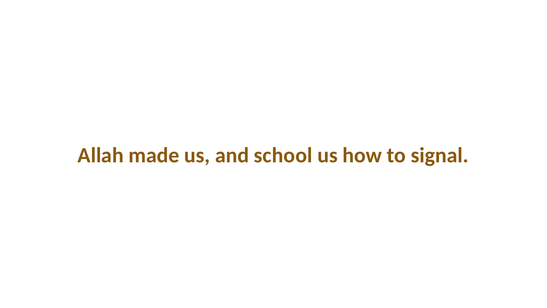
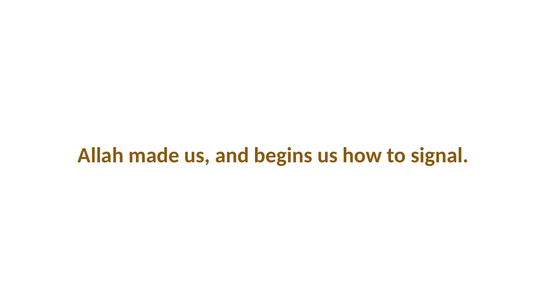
school: school -> begins (283, 155)
